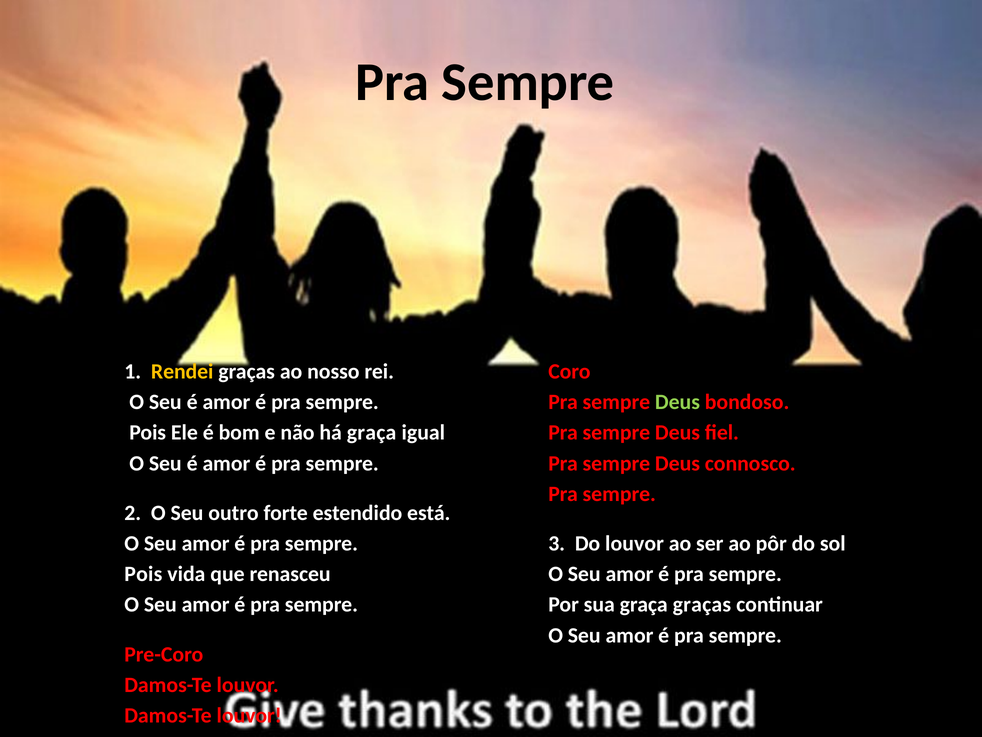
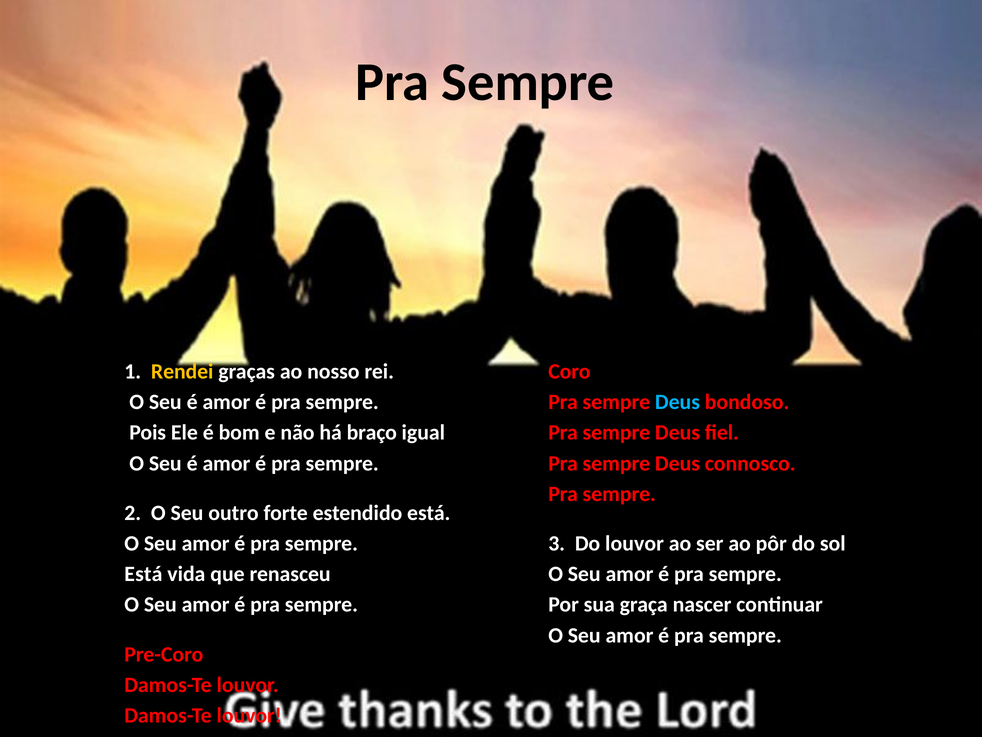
Deus colour: light green -> light blue (677, 402)
há graça: graça -> braço (372, 433)
Pois: Pois -> Está (143, 574)
graça graças: graças -> nascer (702, 604)
